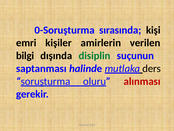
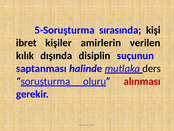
0-Soruşturma: 0-Soruşturma -> 5-Soruşturma (65, 30)
emri: emri -> ibret (26, 43)
bilgi: bilgi -> kılık (25, 55)
disiplin colour: green -> black (94, 55)
